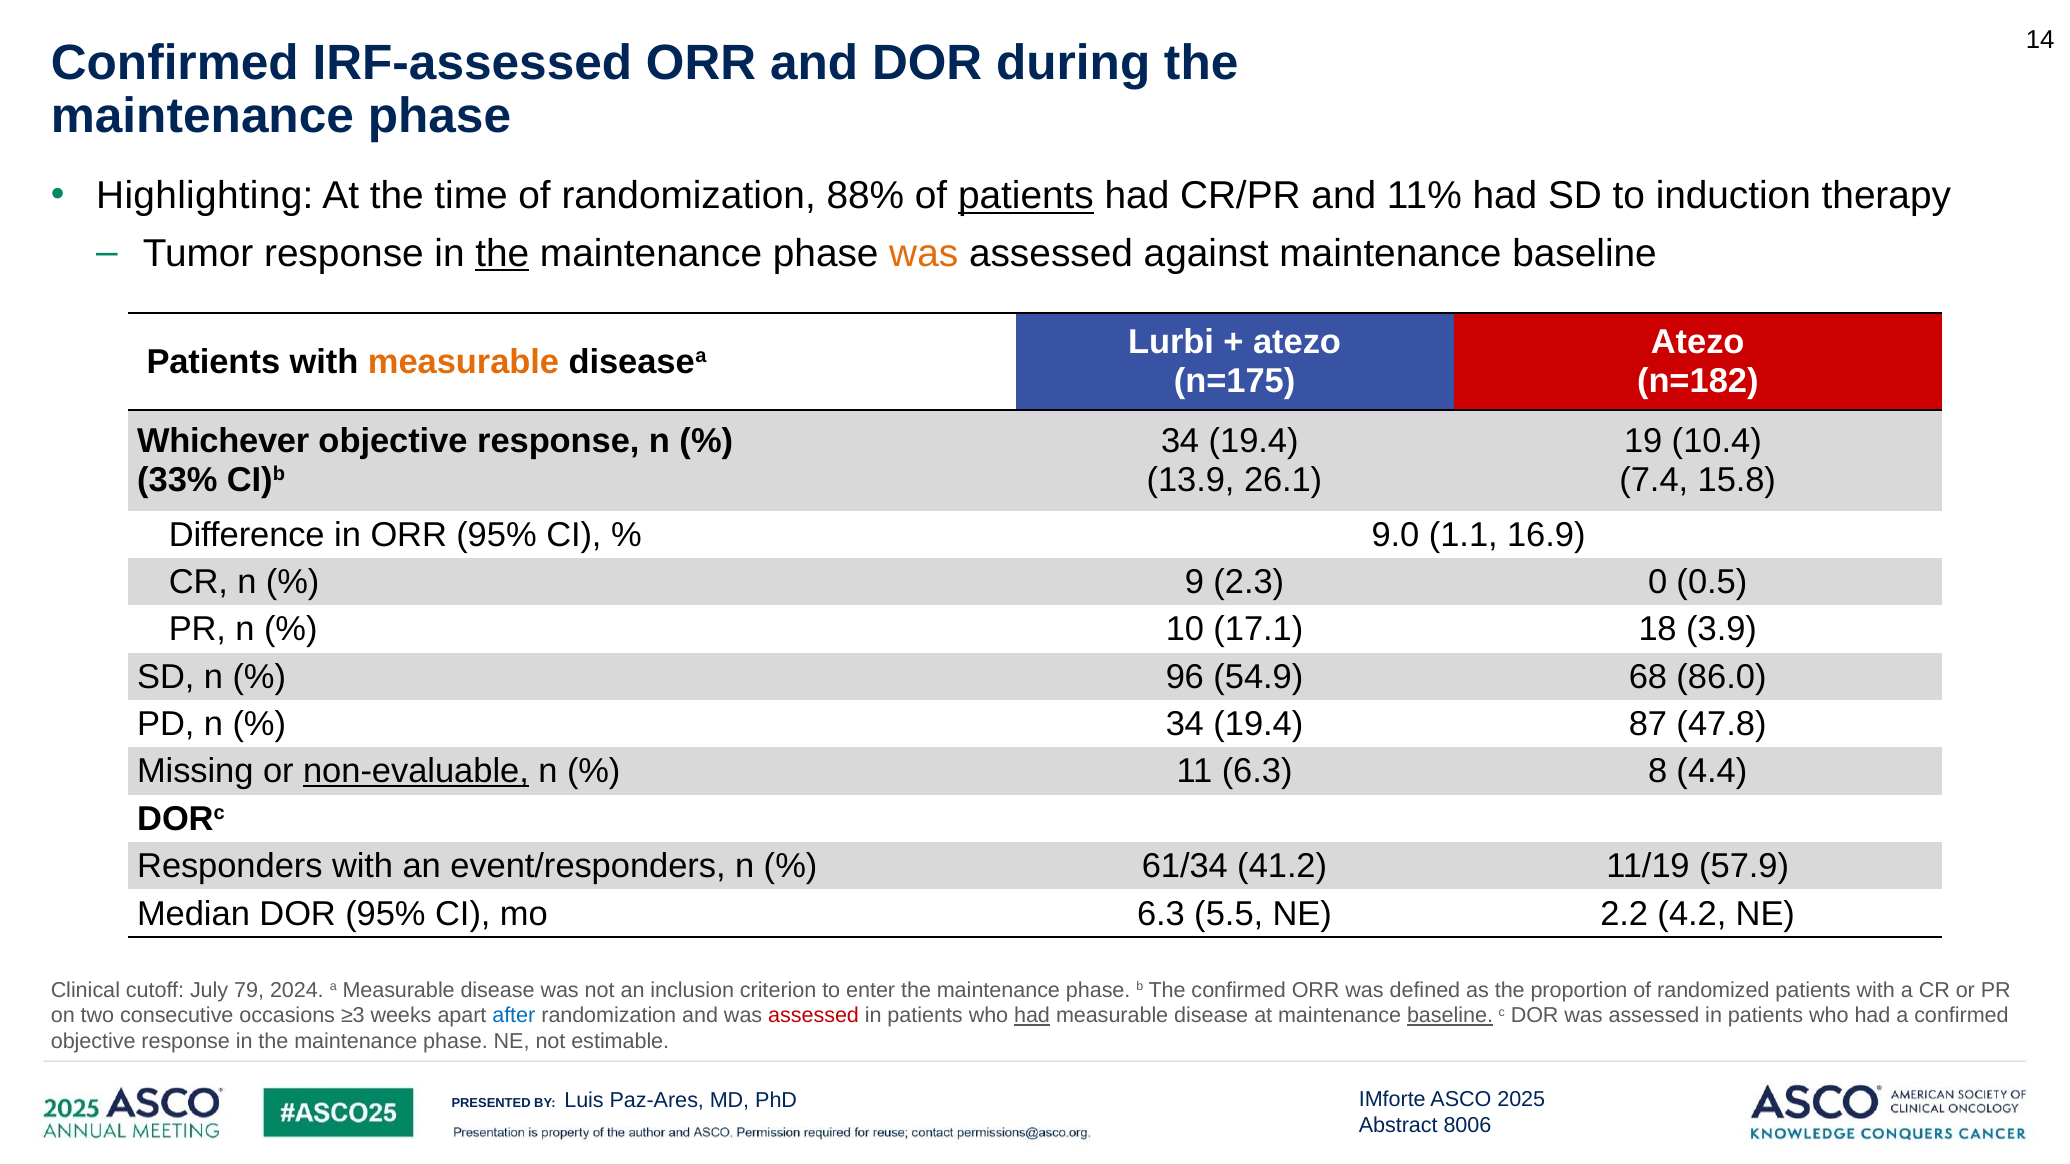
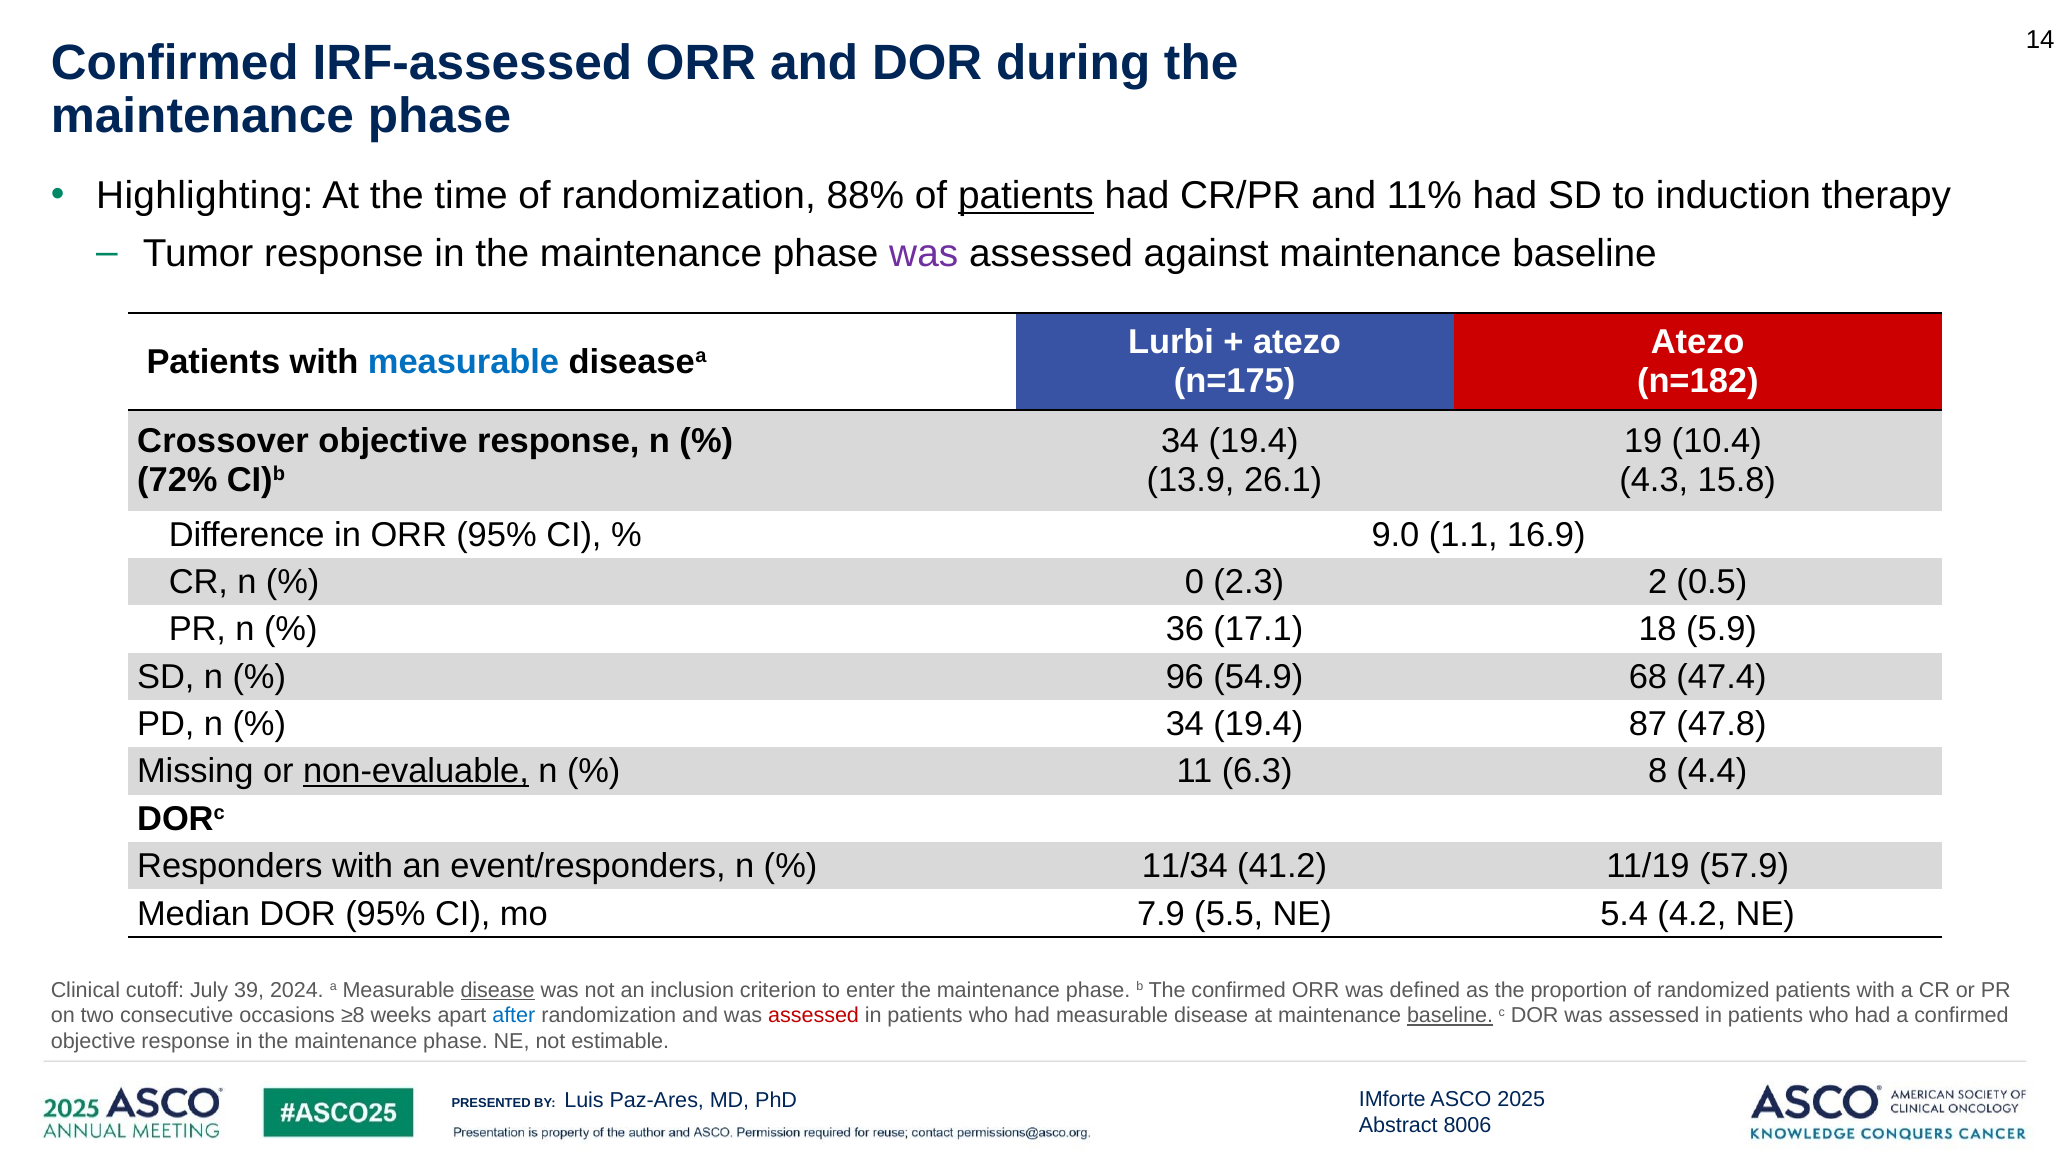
the underline: present -> none (502, 254)
was colour: orange -> purple (924, 254)
measurable colour: orange -> blue (464, 362)
Whichever: Whichever -> Crossover (223, 442)
33%: 33% -> 72% (177, 480)
7.4: 7.4 -> 4.3 (1654, 480)
9: 9 -> 0 (1194, 582)
0: 0 -> 2 (1658, 582)
10: 10 -> 36 (1185, 630)
3.9: 3.9 -> 5.9 (1722, 630)
86.0: 86.0 -> 47.4 (1722, 677)
61/34: 61/34 -> 11/34 (1185, 867)
mo 6.3: 6.3 -> 7.9 (1161, 914)
2.2: 2.2 -> 5.4 (1624, 914)
79: 79 -> 39 (249, 990)
disease underline: none -> present (498, 990)
≥3: ≥3 -> ≥8 (353, 1016)
had underline: present -> none (1032, 1016)
